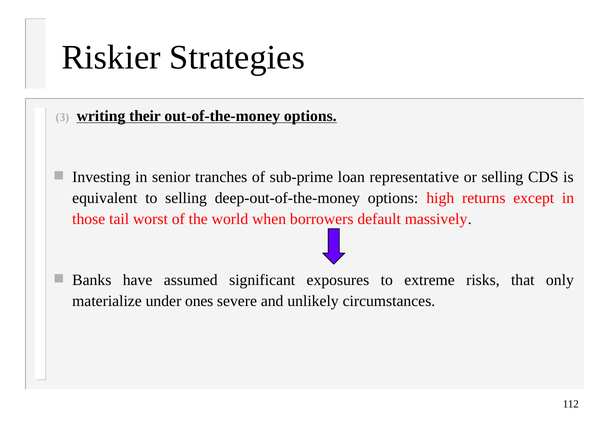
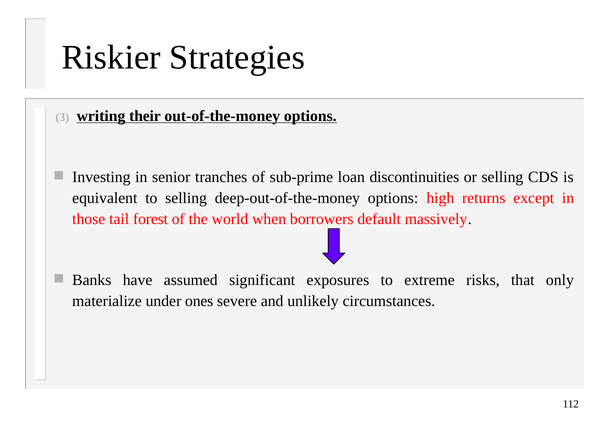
representative: representative -> discontinuities (414, 177)
worst: worst -> forest (151, 219)
